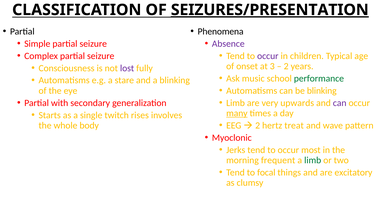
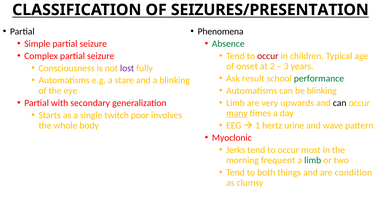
SEIZURES/PRESENTATION underline: present -> none (270, 10)
Absence colour: purple -> green (228, 44)
occur colour: purple -> red (268, 56)
3: 3 -> 2 (272, 66)
2: 2 -> 3 (286, 66)
music: music -> result (253, 78)
can colour: purple -> black (340, 103)
rises: rises -> poor (140, 115)
2: 2 -> 1 (258, 126)
treat: treat -> urine (294, 126)
focal: focal -> both (266, 173)
excitatory: excitatory -> condition (353, 173)
